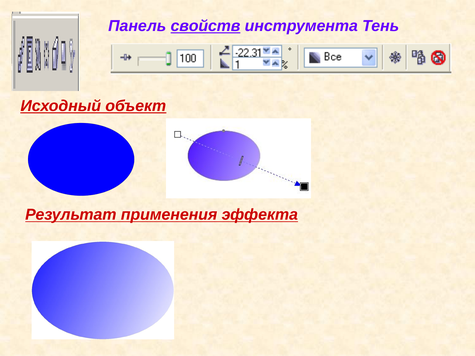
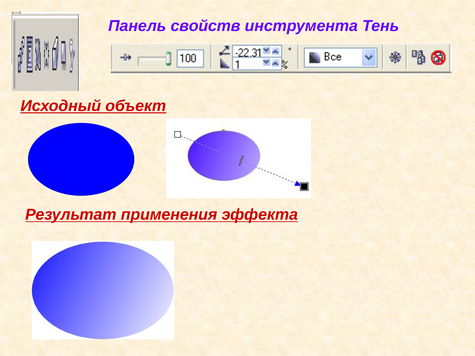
свойств underline: present -> none (205, 26)
